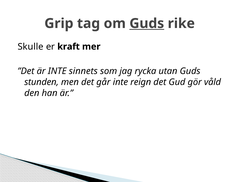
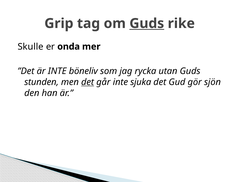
kraft: kraft -> onda (69, 47)
sinnets: sinnets -> böneliv (83, 71)
det underline: none -> present (88, 82)
reign: reign -> sjuka (141, 82)
våld: våld -> sjön (212, 82)
